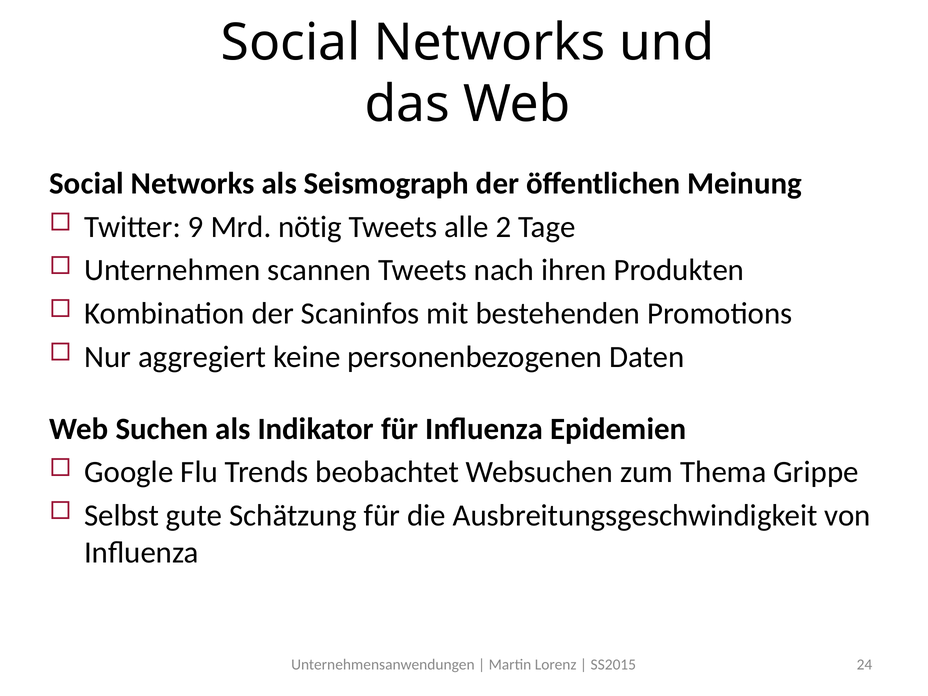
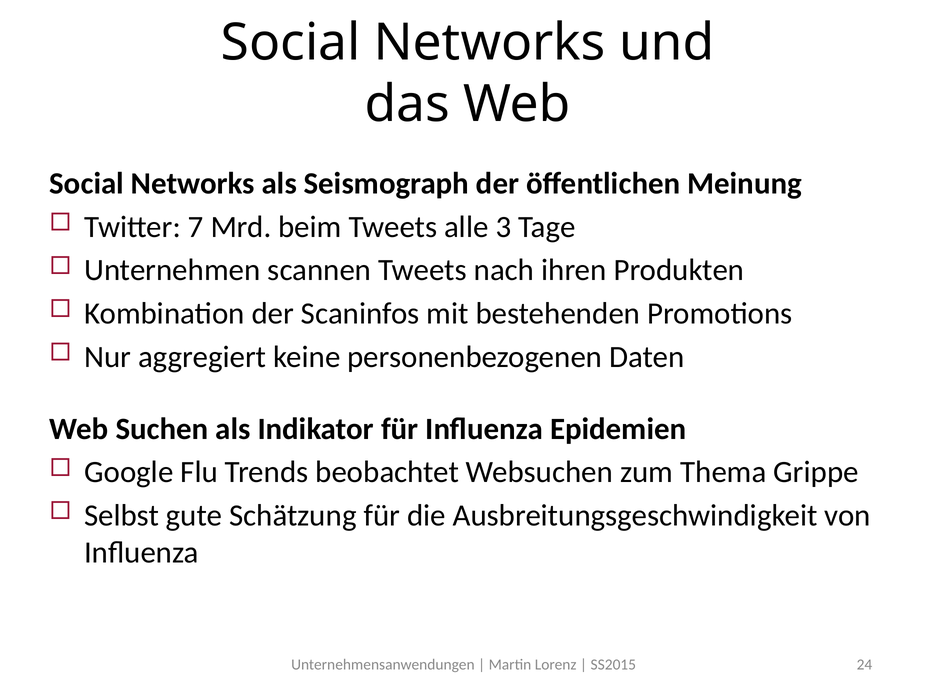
9: 9 -> 7 (196, 227)
nötig: nötig -> beim (310, 227)
2: 2 -> 3 (503, 227)
